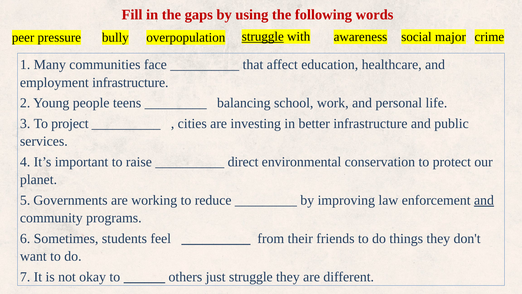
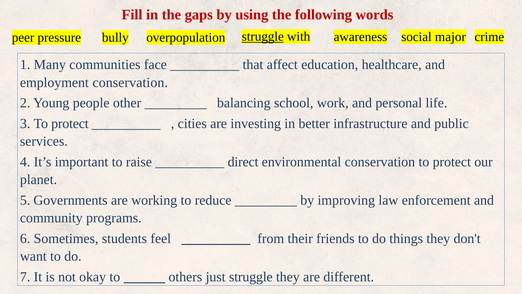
employment infrastructure: infrastructure -> conservation (130, 82)
teens: teens -> other (127, 103)
3 To project: project -> protect (70, 124)
and underline: present -> none (484, 200)
